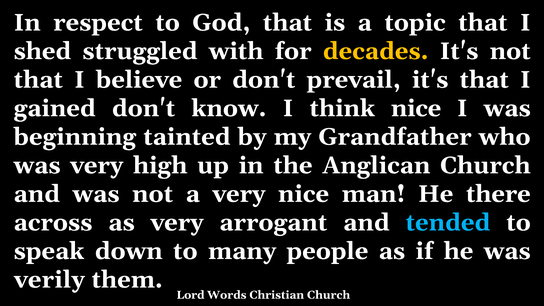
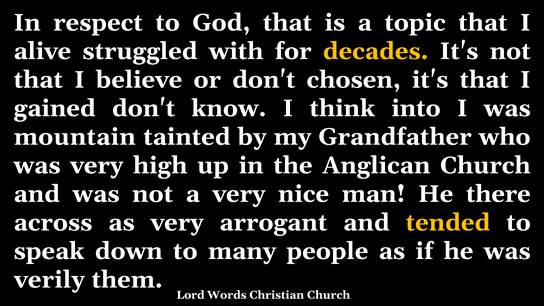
shed: shed -> alive (42, 51)
prevail: prevail -> chosen (354, 80)
think nice: nice -> into (416, 108)
beginning: beginning -> mountain (75, 137)
tended colour: light blue -> yellow (448, 223)
